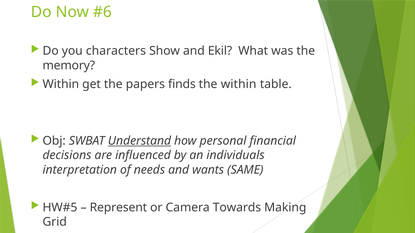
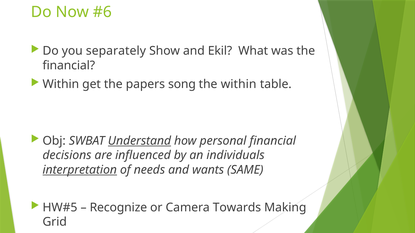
characters: characters -> separately (116, 51)
memory: memory -> financial (69, 66)
finds: finds -> song (182, 84)
interpretation underline: none -> present (80, 170)
Represent: Represent -> Recognize (118, 208)
